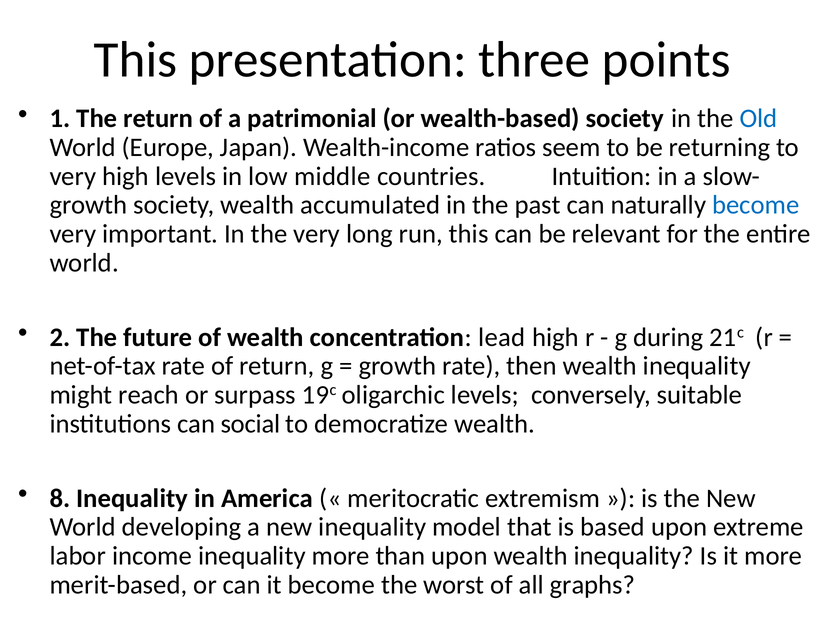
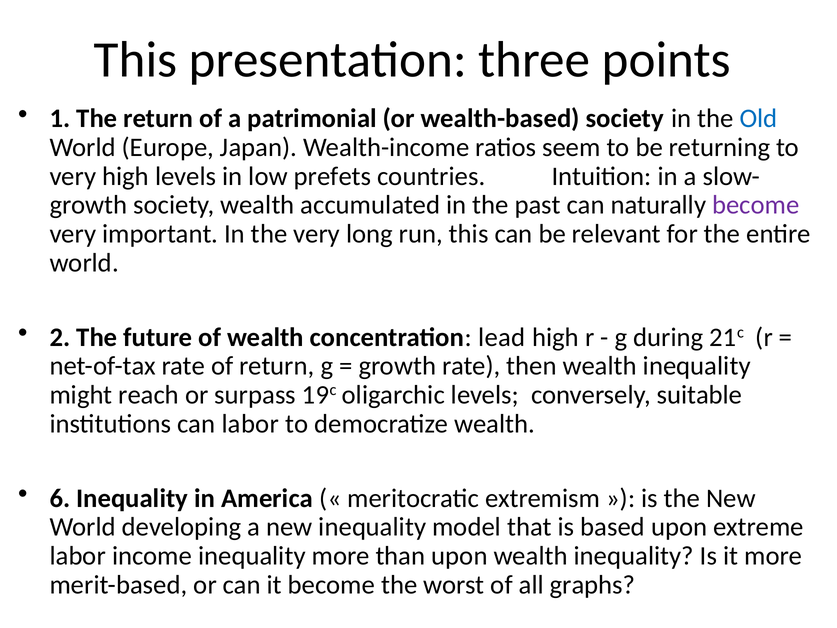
middle: middle -> prefets (332, 176)
become colour: blue -> purple (756, 205)
can social: social -> labor (250, 424)
8: 8 -> 6 (60, 498)
